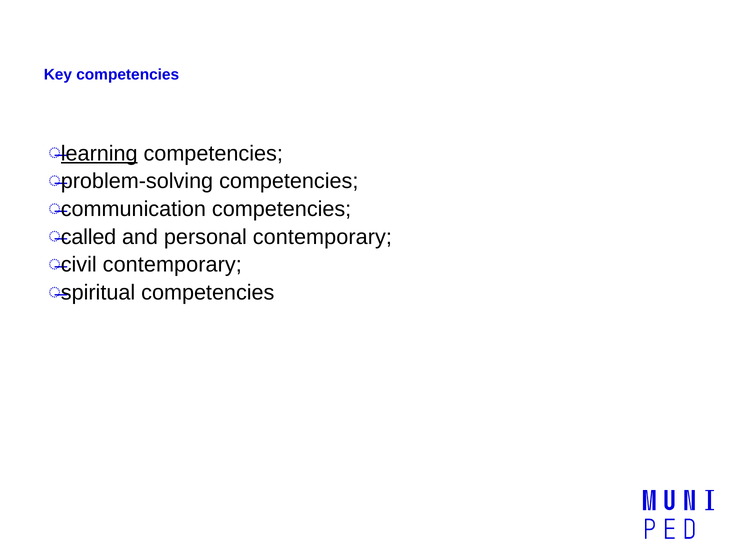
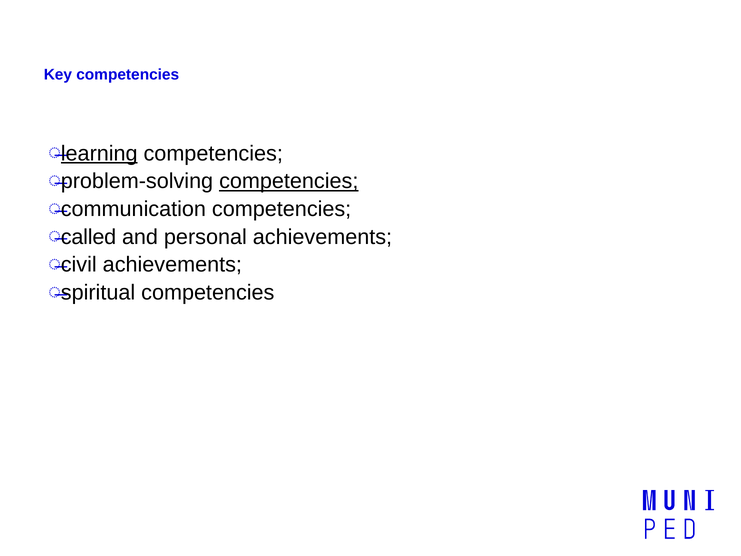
competencies underline: none -> present (289, 181)
personal contemporary: contemporary -> achievements (322, 237)
civil contemporary: contemporary -> achievements (172, 265)
